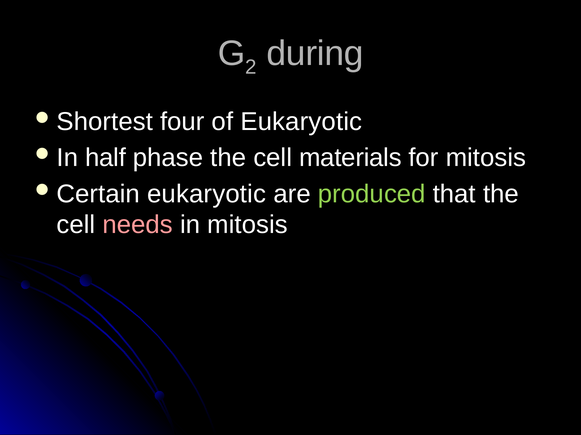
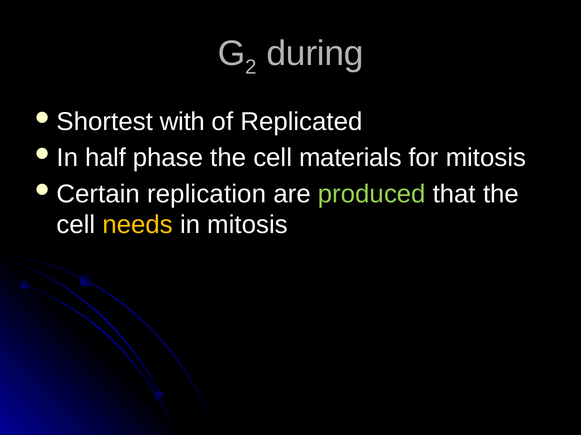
four: four -> with (182, 122)
of Eukaryotic: Eukaryotic -> Replicated (301, 122)
eukaryotic: eukaryotic -> replication (207, 194)
needs colour: pink -> yellow (138, 225)
